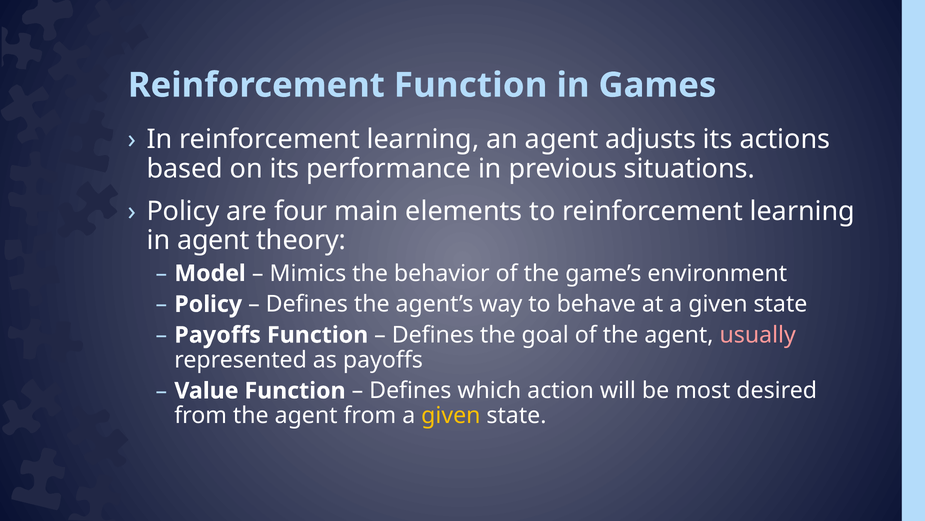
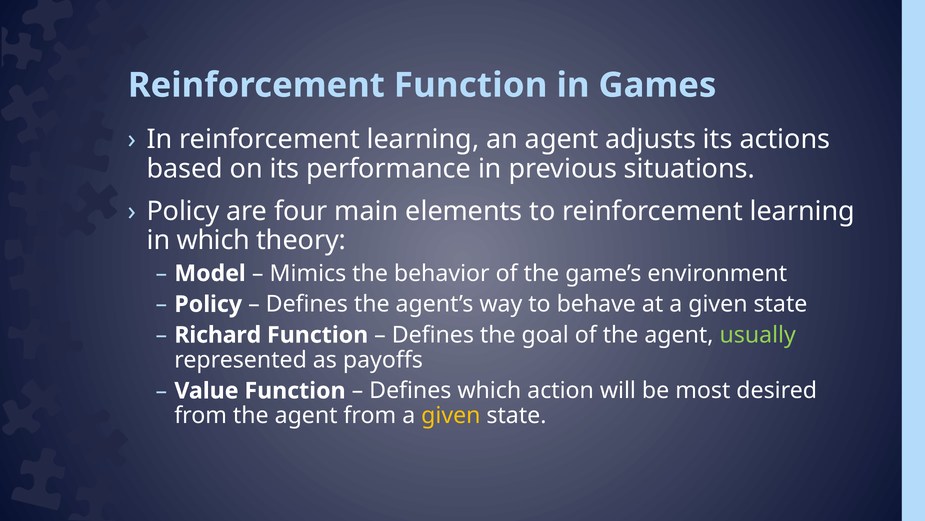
in agent: agent -> which (213, 240)
Payoffs: Payoffs -> Richard (218, 335)
usually colour: pink -> light green (758, 335)
